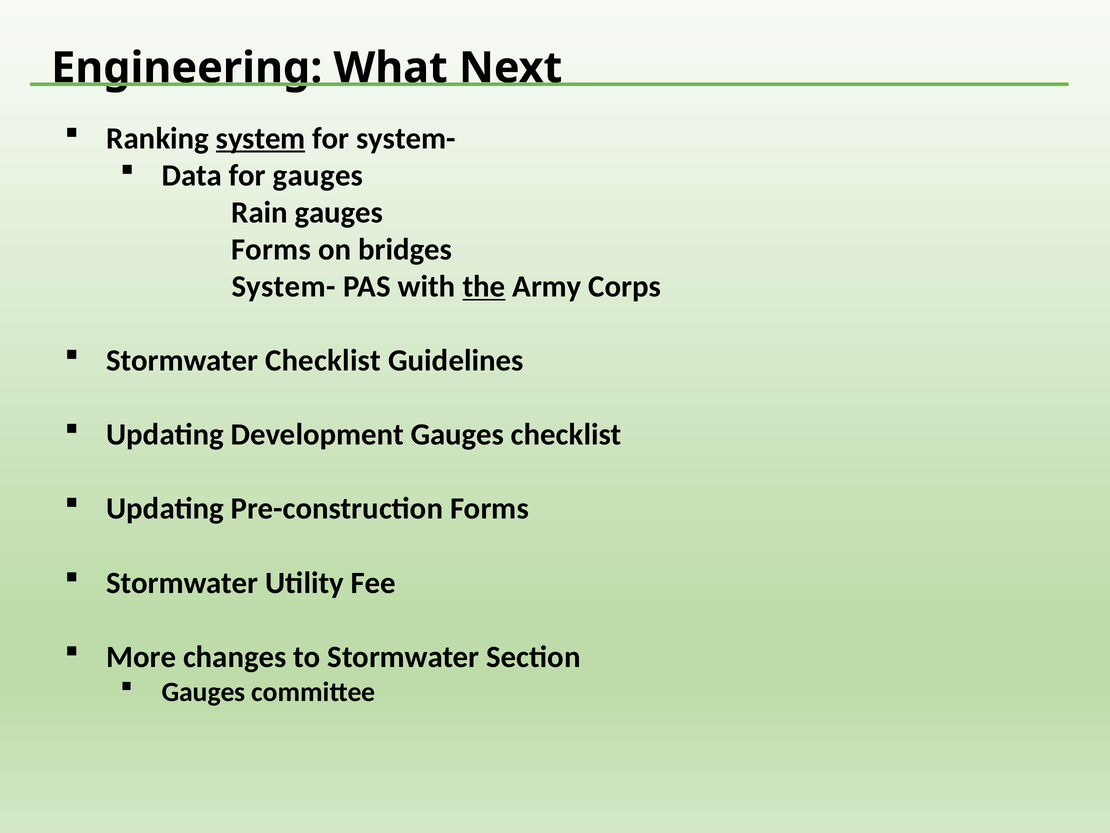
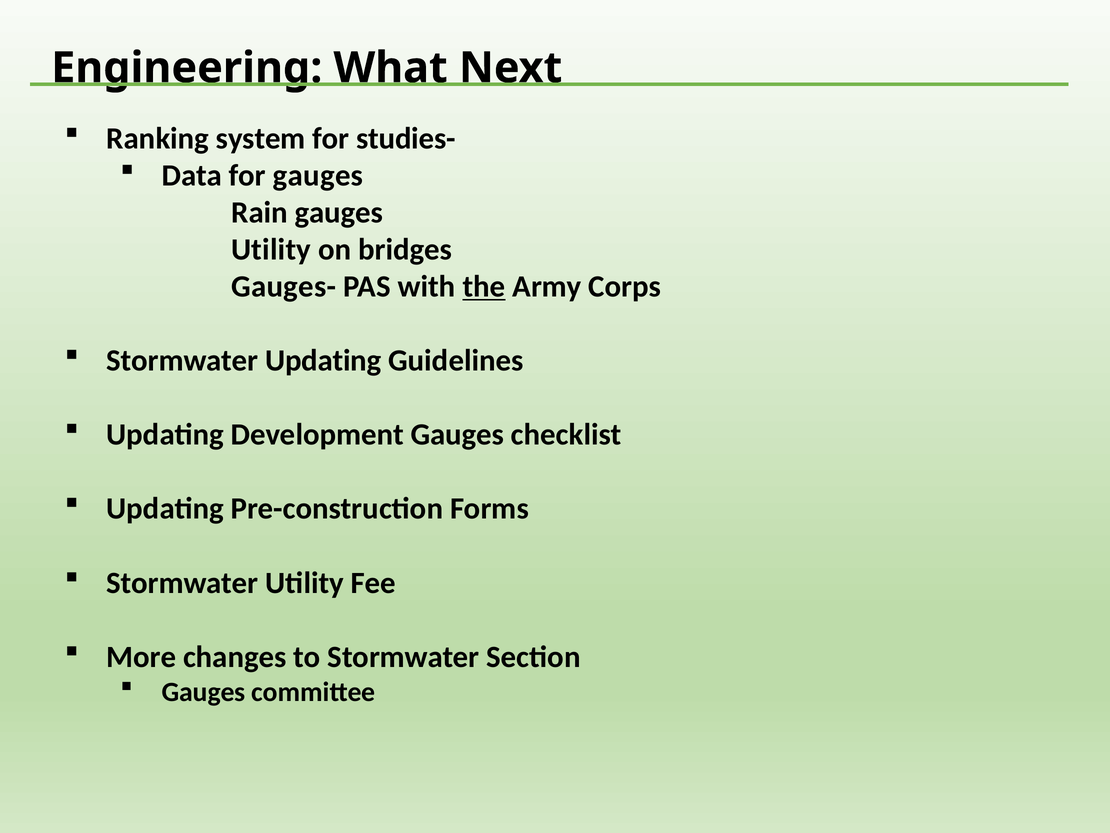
system underline: present -> none (261, 138)
for system-: system- -> studies- (406, 138)
Forms: Forms -> Utility (271, 249)
System-: System- -> Gauges- (284, 286)
Stormwater Checklist: Checklist -> Updating (323, 360)
